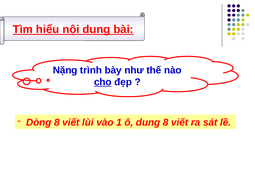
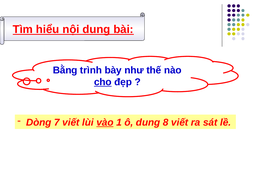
Nặng: Nặng -> Bằng (65, 70)
Dòng 8: 8 -> 7 (57, 123)
vào underline: none -> present (105, 123)
